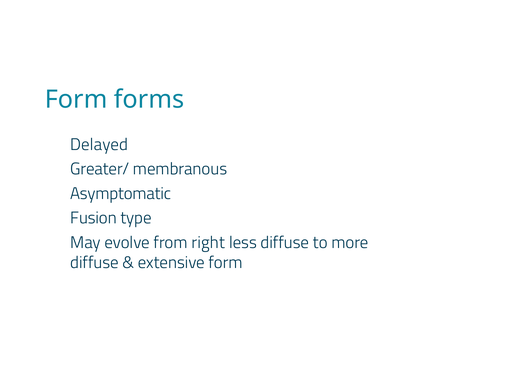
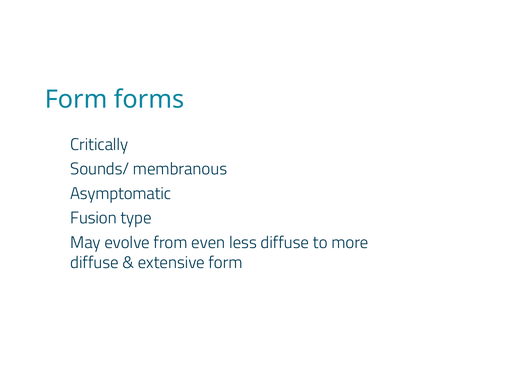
Delayed: Delayed -> Critically (99, 145)
Greater/: Greater/ -> Sounds/ (100, 169)
right: right -> even (208, 243)
